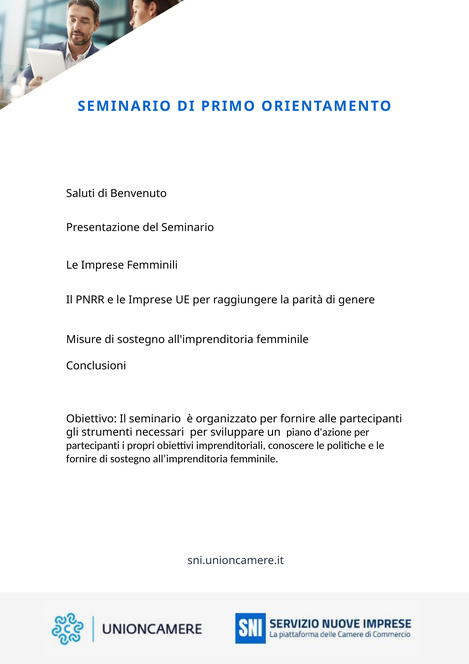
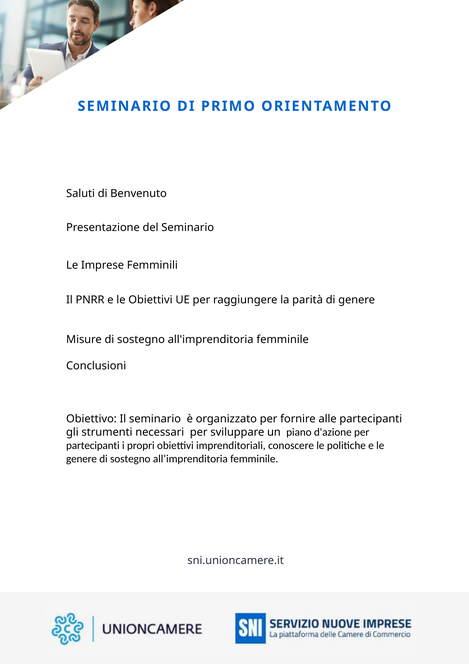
e le Imprese: Imprese -> Obiettivi (150, 300)
fornire: fornire -> genere (82, 459)
